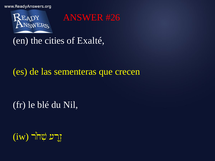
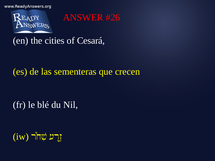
Exalté: Exalté -> Cesará (91, 41)
